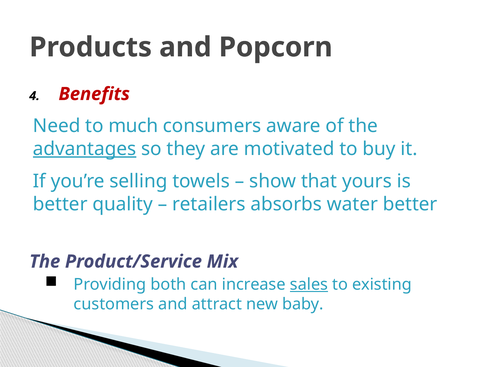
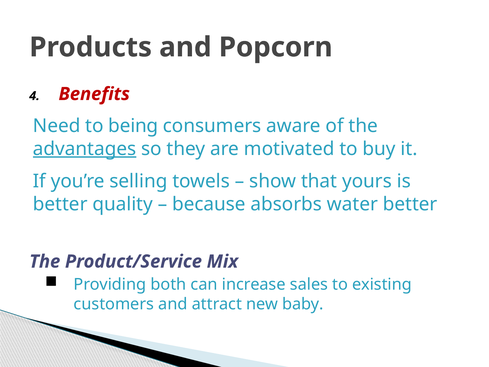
much: much -> being (133, 126)
retailers: retailers -> because (209, 204)
sales underline: present -> none (309, 284)
